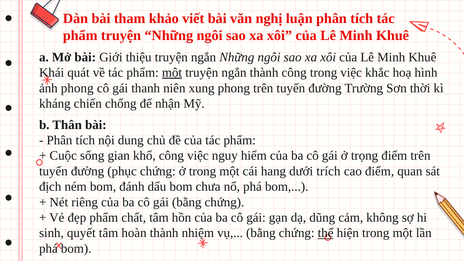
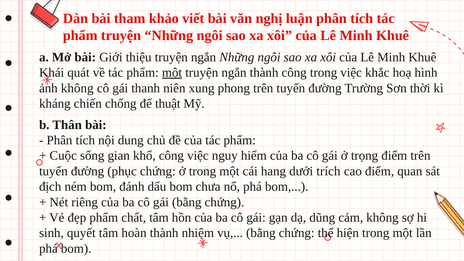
ảnh phong: phong -> không (77, 88)
nhận: nhận -> thuật (168, 104)
thể underline: present -> none (326, 233)
